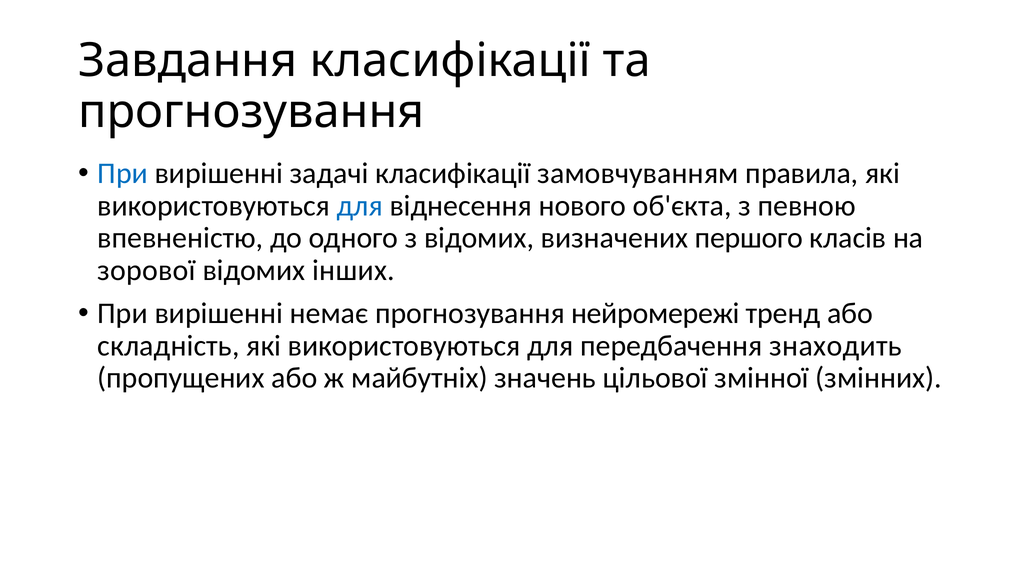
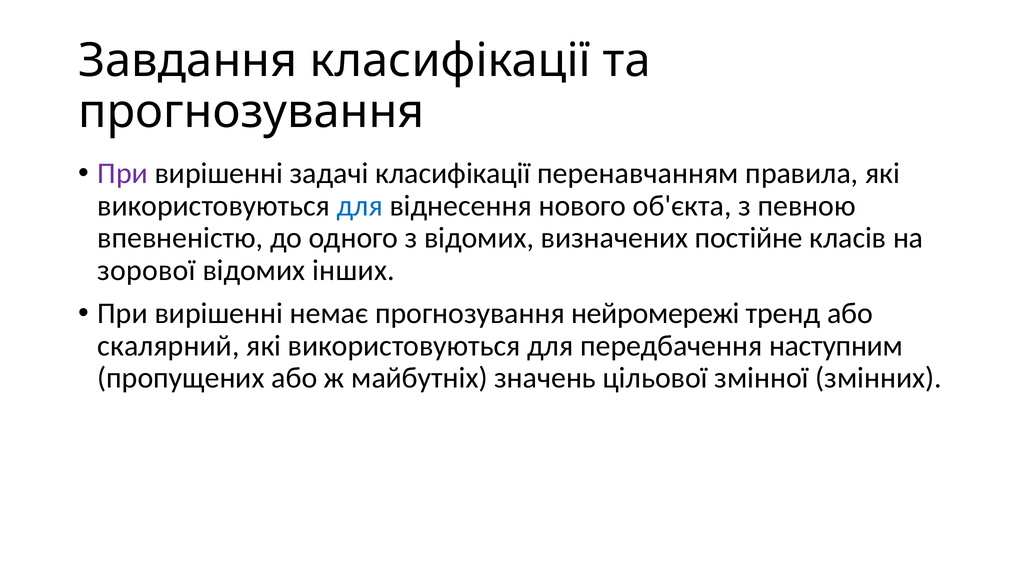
При colour: blue -> purple (123, 173)
замовчуванням: замовчуванням -> перенавчанням (638, 173)
першого: першого -> постійне (749, 238)
складність: складність -> скалярний (169, 346)
знаходить: знаходить -> наступним (836, 346)
